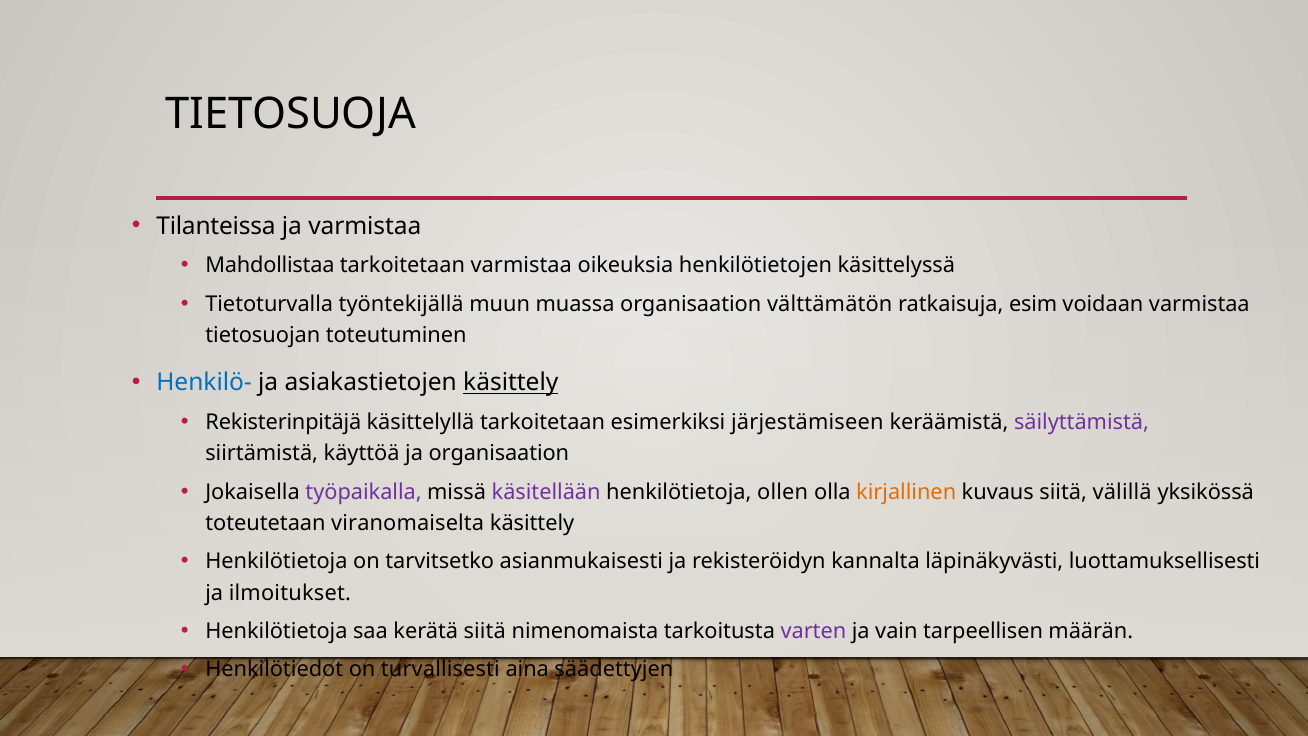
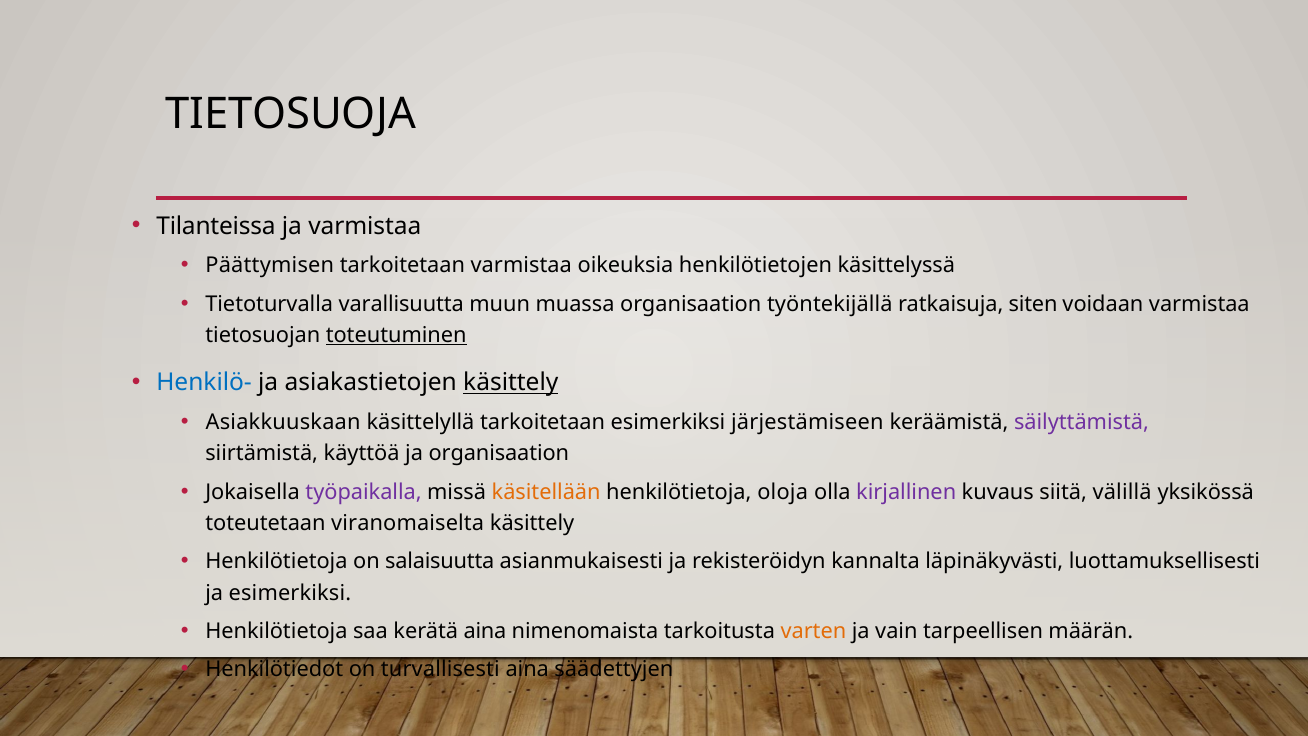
Mahdollistaa: Mahdollistaa -> Päättymisen (270, 266)
työntekijällä: työntekijällä -> varallisuutta (401, 304)
välttämätön: välttämätön -> työntekijällä (830, 304)
esim: esim -> siten (1033, 304)
toteutuminen underline: none -> present (396, 335)
Rekisterinpitäjä: Rekisterinpitäjä -> Asiakkuuskaan (283, 422)
käsitellään colour: purple -> orange (546, 492)
ollen: ollen -> oloja (783, 492)
kirjallinen colour: orange -> purple (906, 492)
tarvitsetko: tarvitsetko -> salaisuutta (440, 561)
ja ilmoitukset: ilmoitukset -> esimerkiksi (290, 593)
kerätä siitä: siitä -> aina (485, 631)
varten colour: purple -> orange (813, 631)
